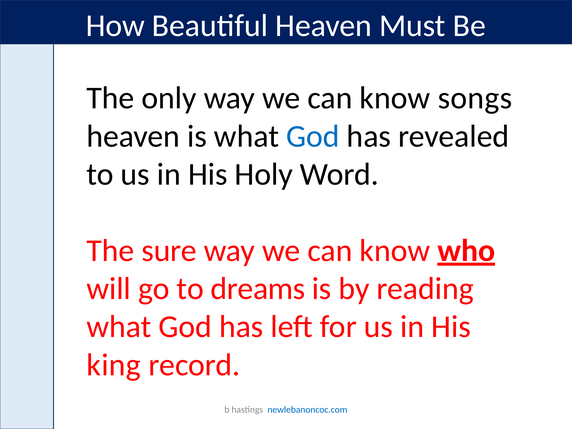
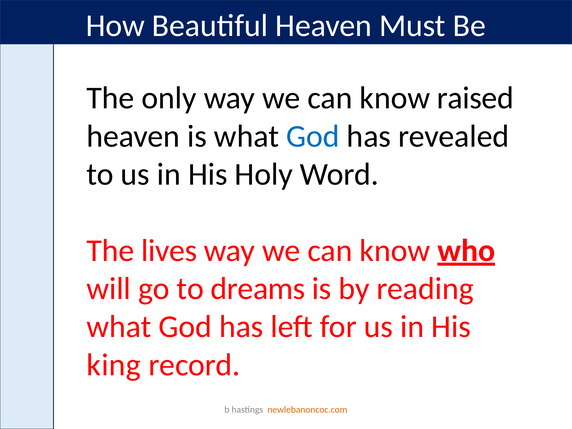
songs: songs -> raised (475, 98)
sure: sure -> lives (169, 251)
newlebanoncoc.com colour: blue -> orange (307, 410)
